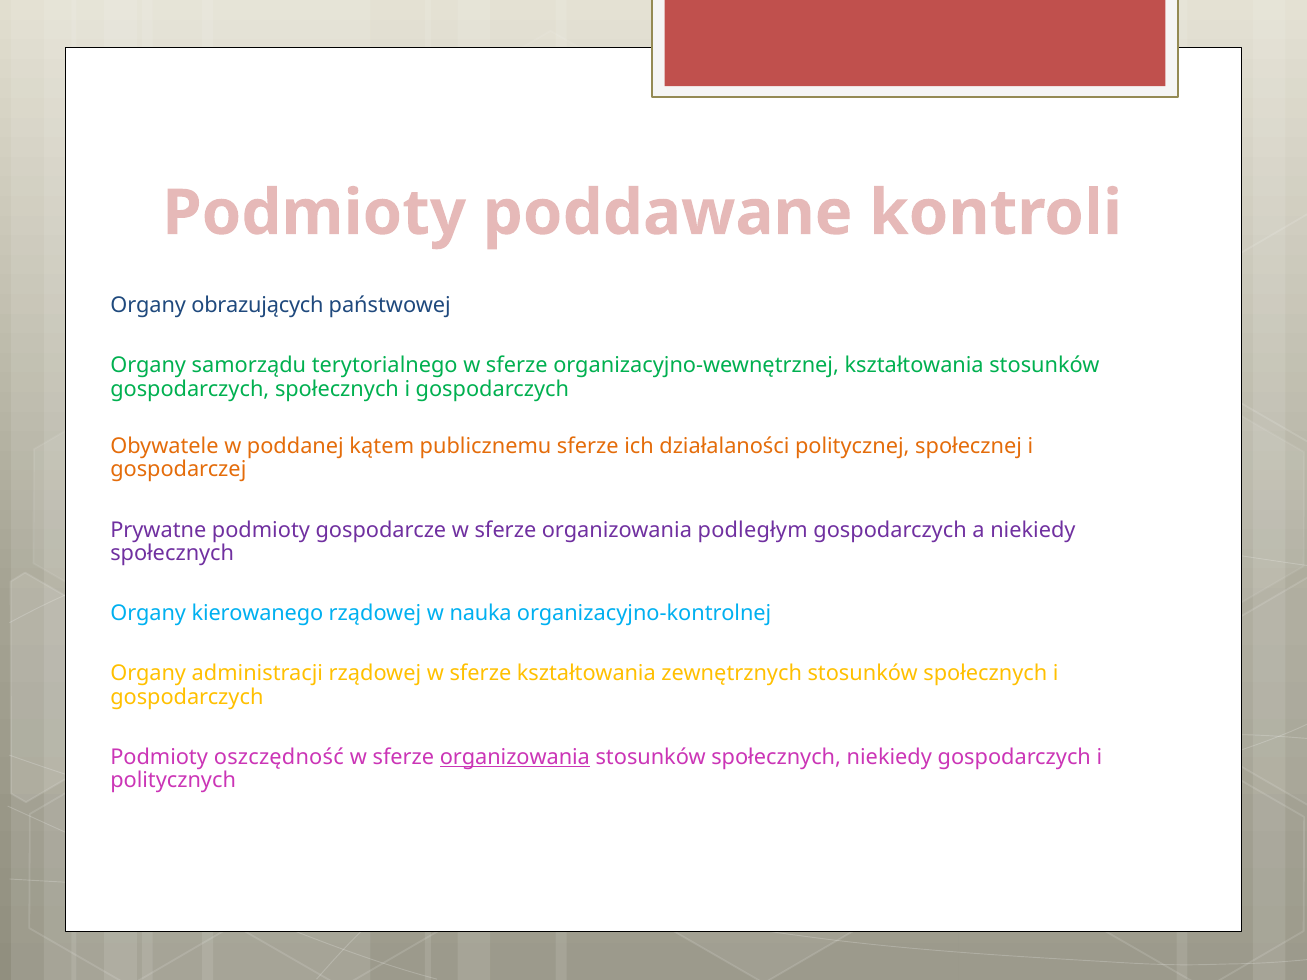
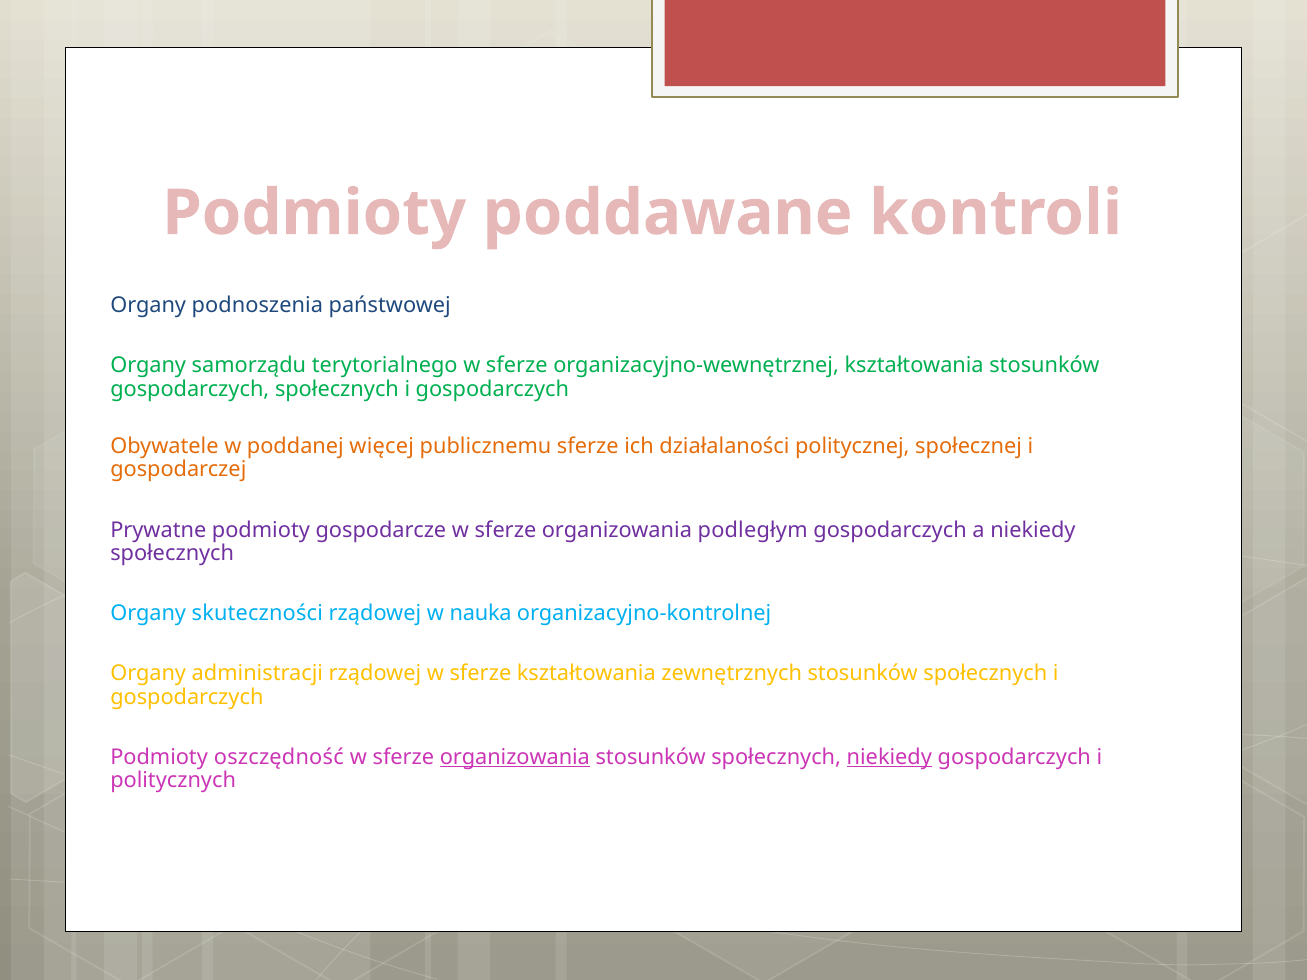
obrazujących: obrazujących -> podnoszenia (257, 305)
kątem: kątem -> więcej (382, 446)
kierowanego: kierowanego -> skuteczności (257, 614)
niekiedy underline: none -> present (889, 757)
